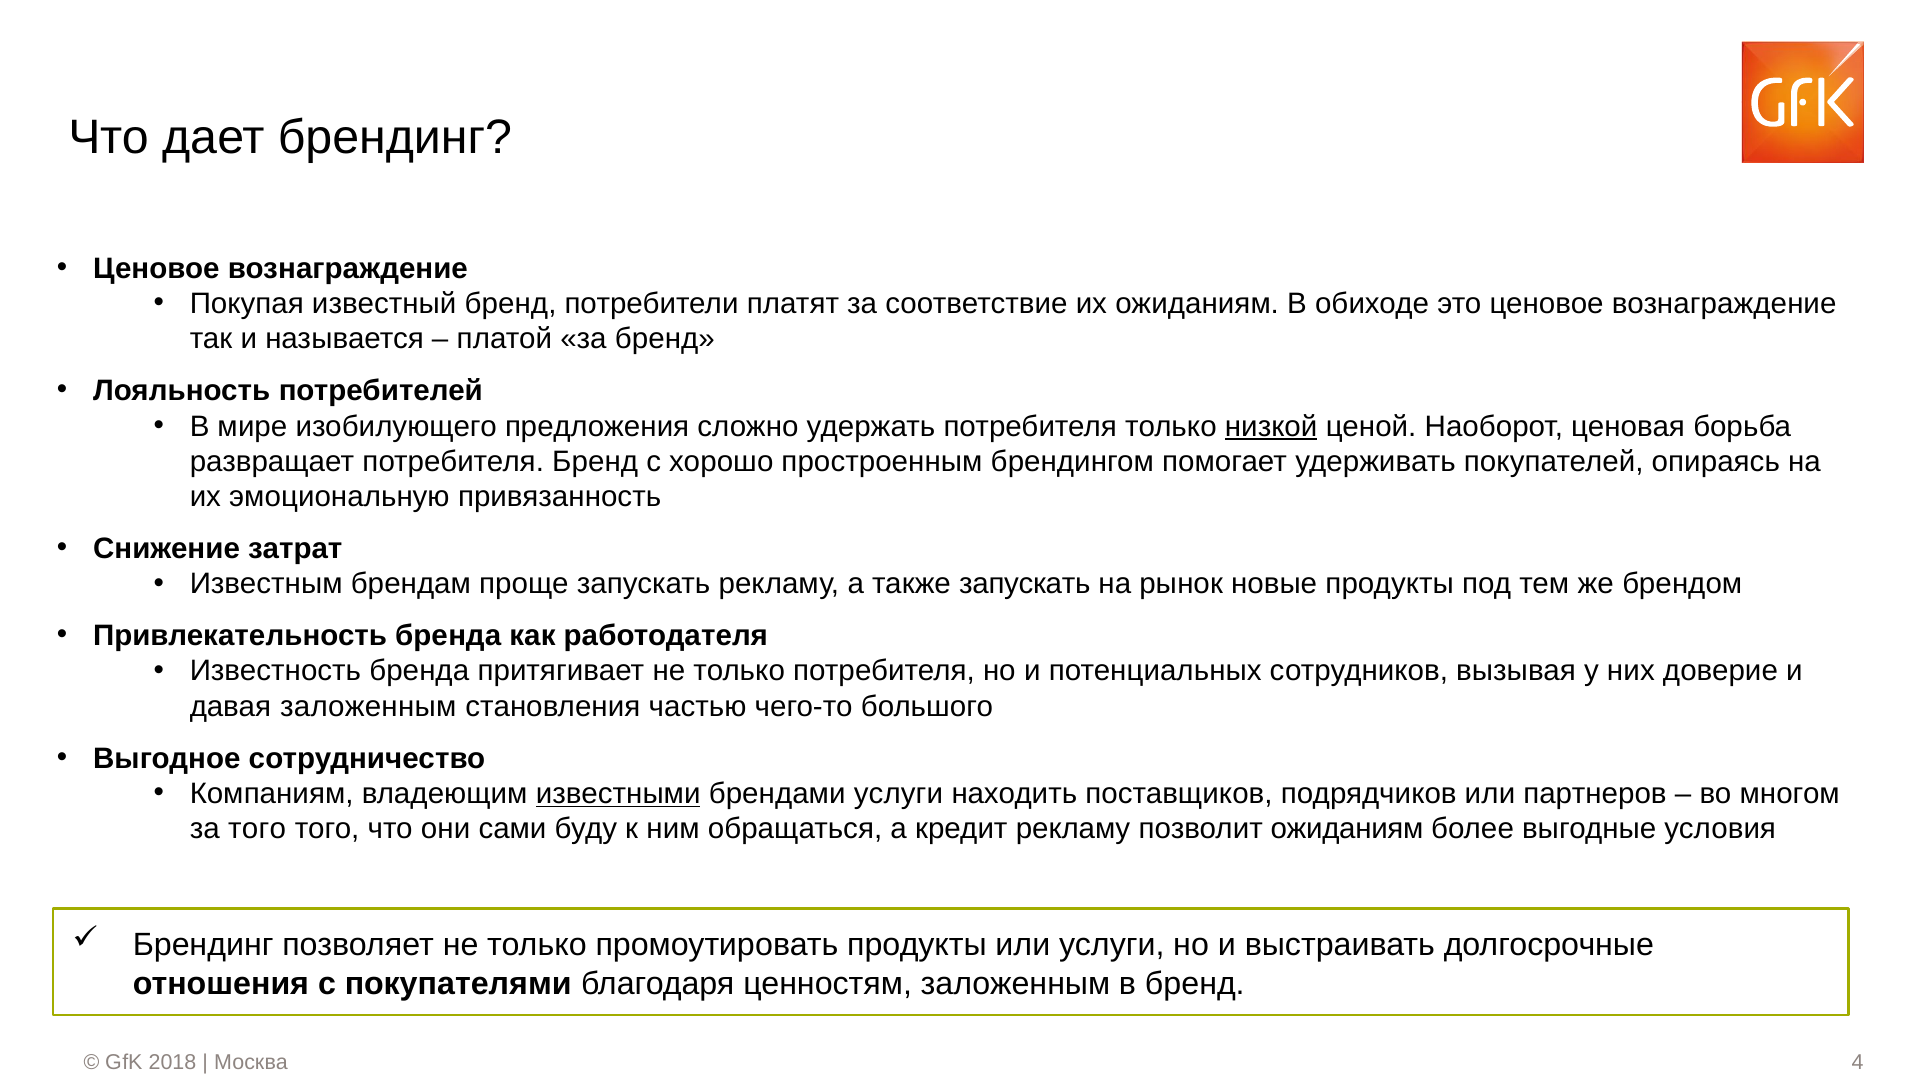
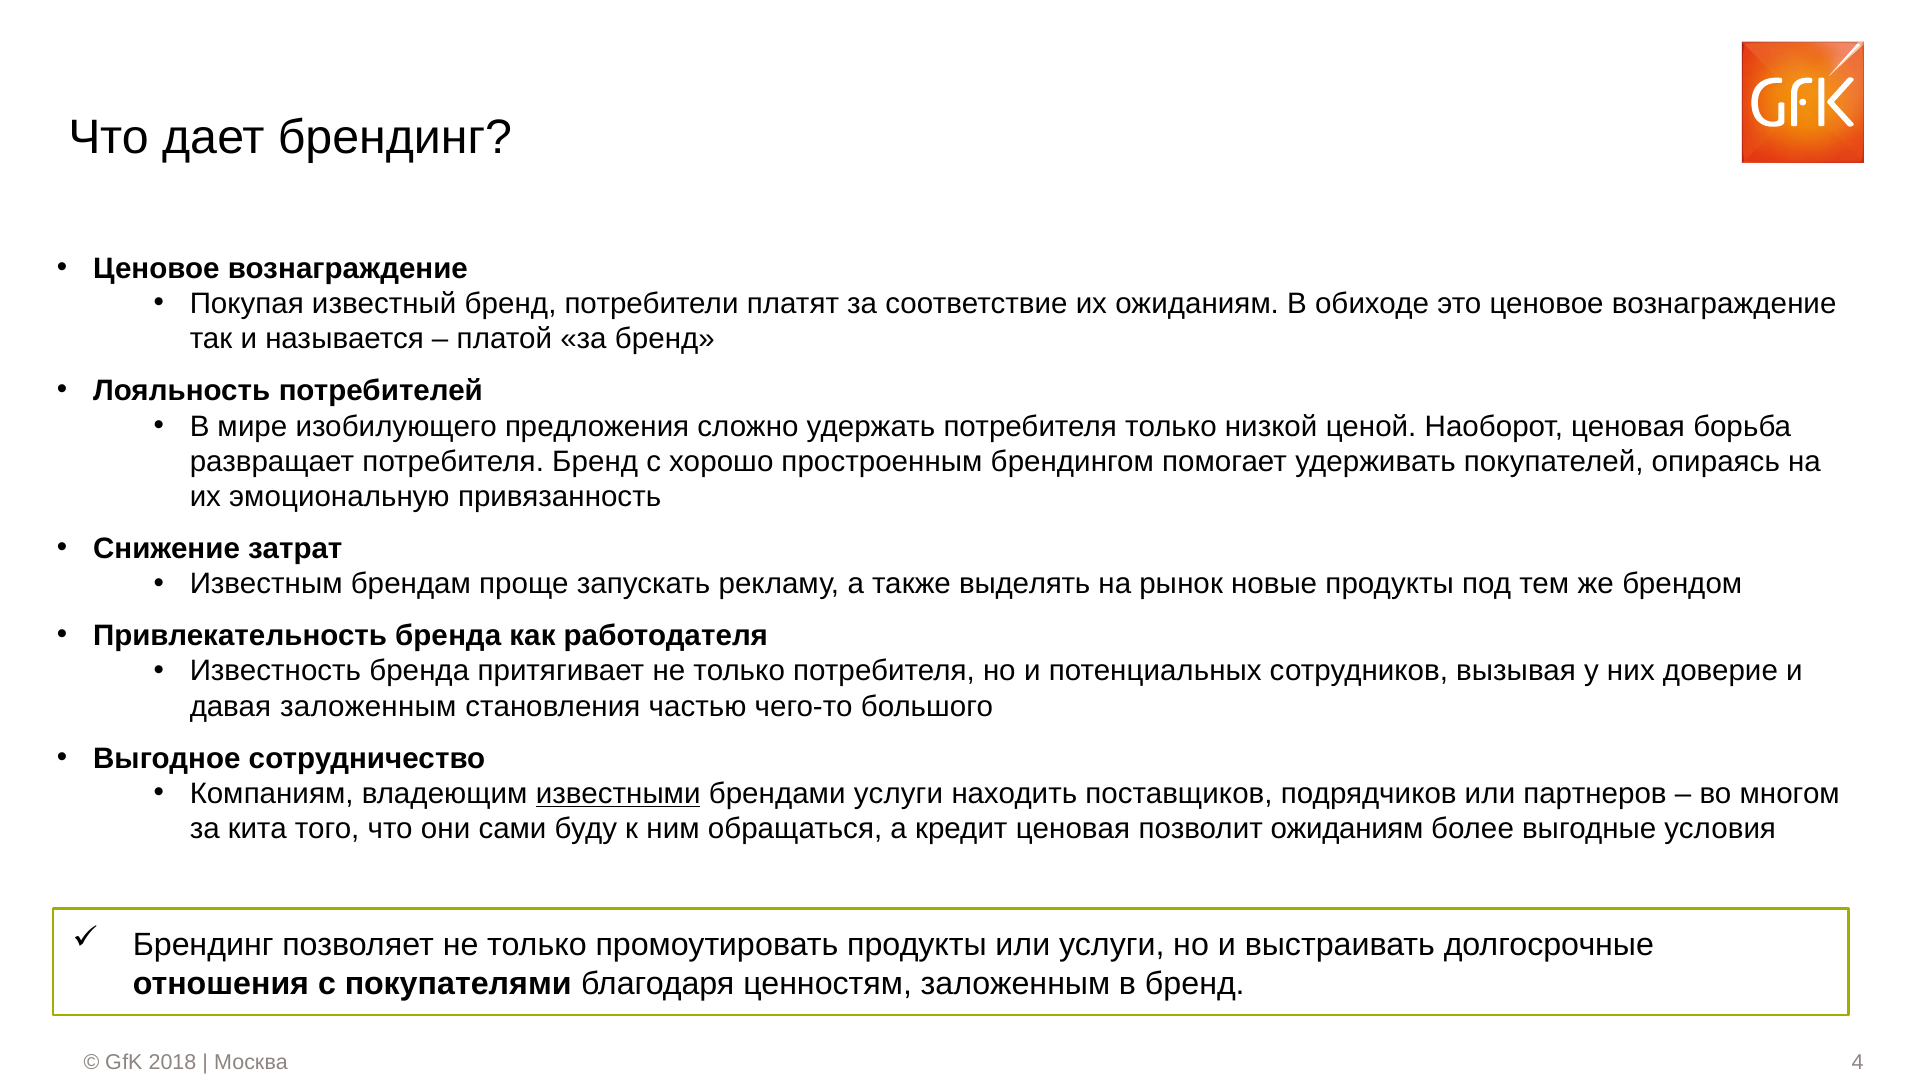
низкой underline: present -> none (1271, 426)
также запускать: запускать -> выделять (1025, 584)
за того: того -> кита (257, 829)
кредит рекламу: рекламу -> ценовая (1073, 829)
